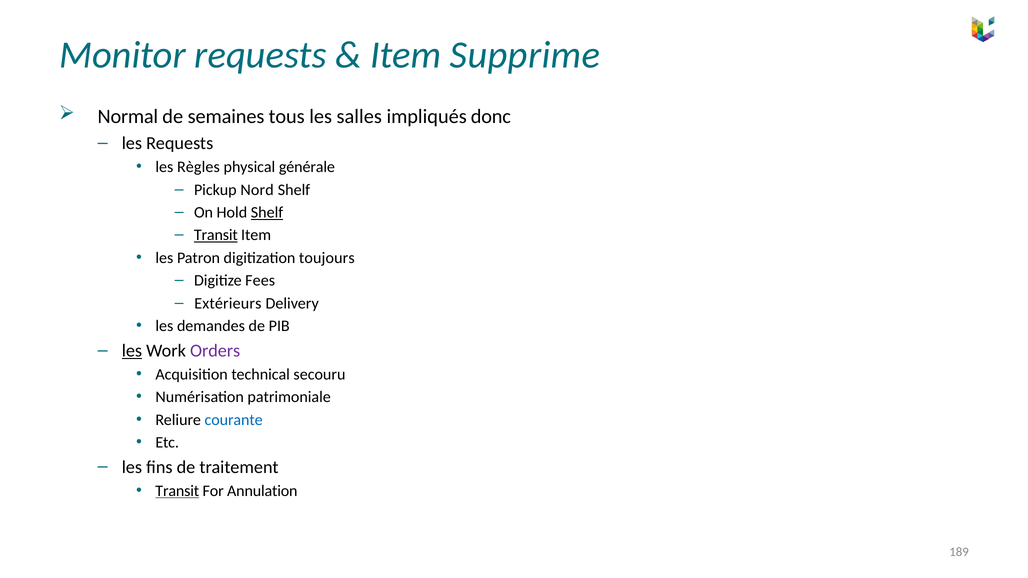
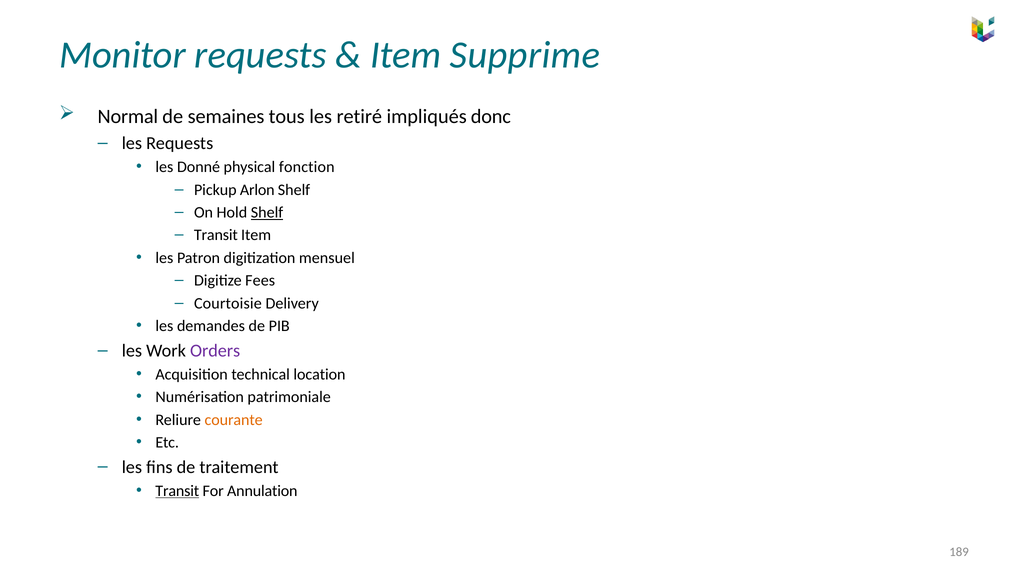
salles: salles -> retiré (359, 116)
Règles: Règles -> Donné (199, 167)
générale: générale -> fonction (307, 167)
Nord: Nord -> Arlon (257, 190)
Transit underline: present -> none (216, 235)
toujours: toujours -> mensuel (327, 258)
Extérieurs: Extérieurs -> Courtoisie (228, 303)
les underline: present -> none (132, 351)
secouru: secouru -> location (320, 375)
courante colour: blue -> orange (234, 420)
